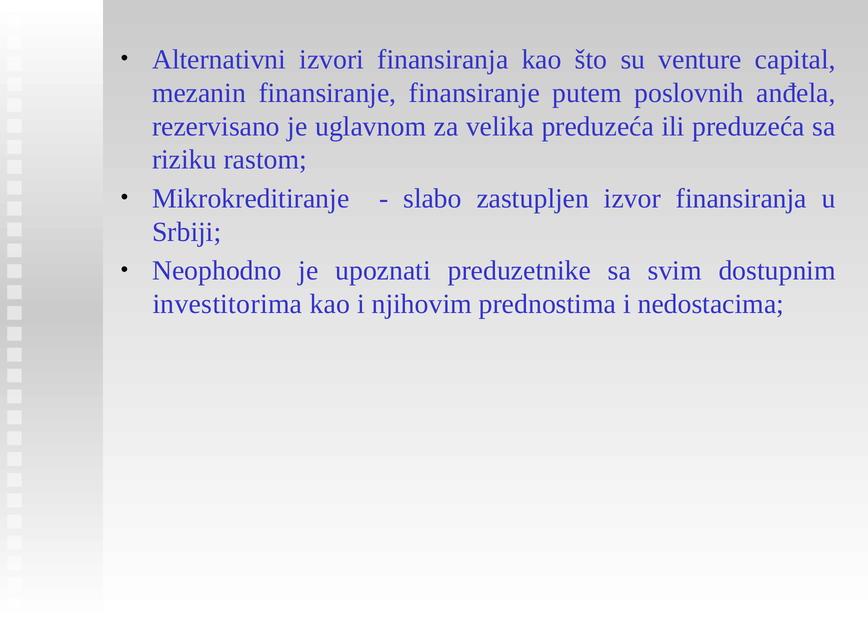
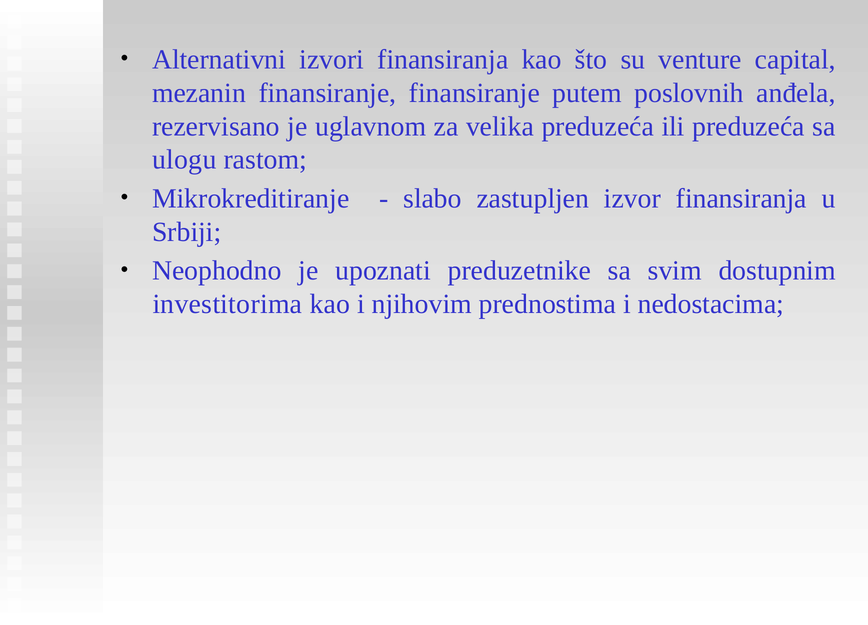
riziku: riziku -> ulogu (184, 160)
